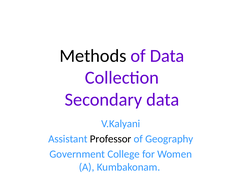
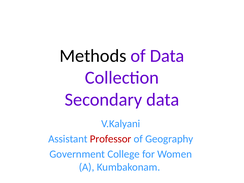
Professor colour: black -> red (111, 139)
